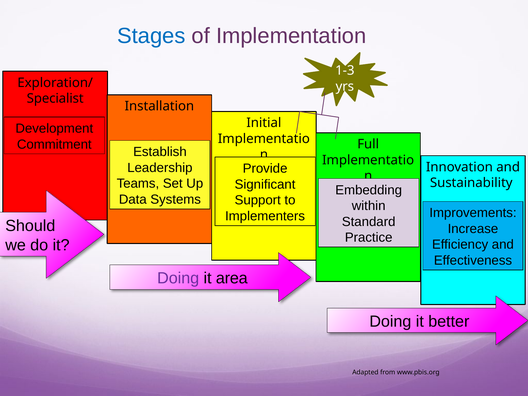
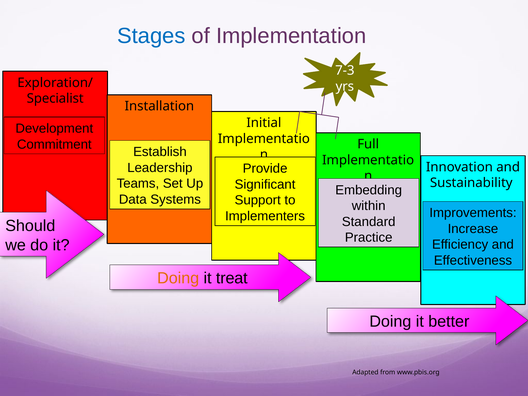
1-3: 1-3 -> 7-3 (345, 71)
Doing colour: purple -> orange (178, 278)
area: area -> treat (232, 278)
